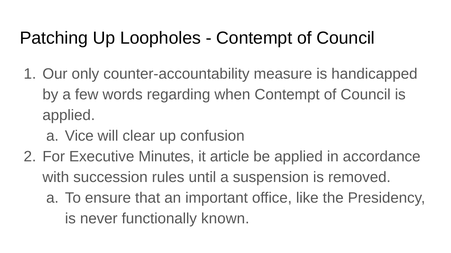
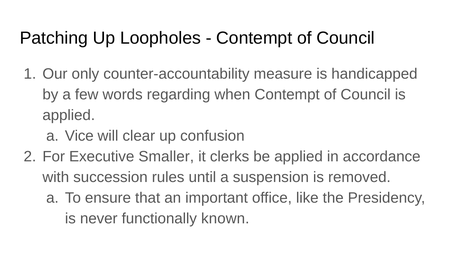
Minutes: Minutes -> Smaller (166, 157)
article: article -> clerks (230, 157)
